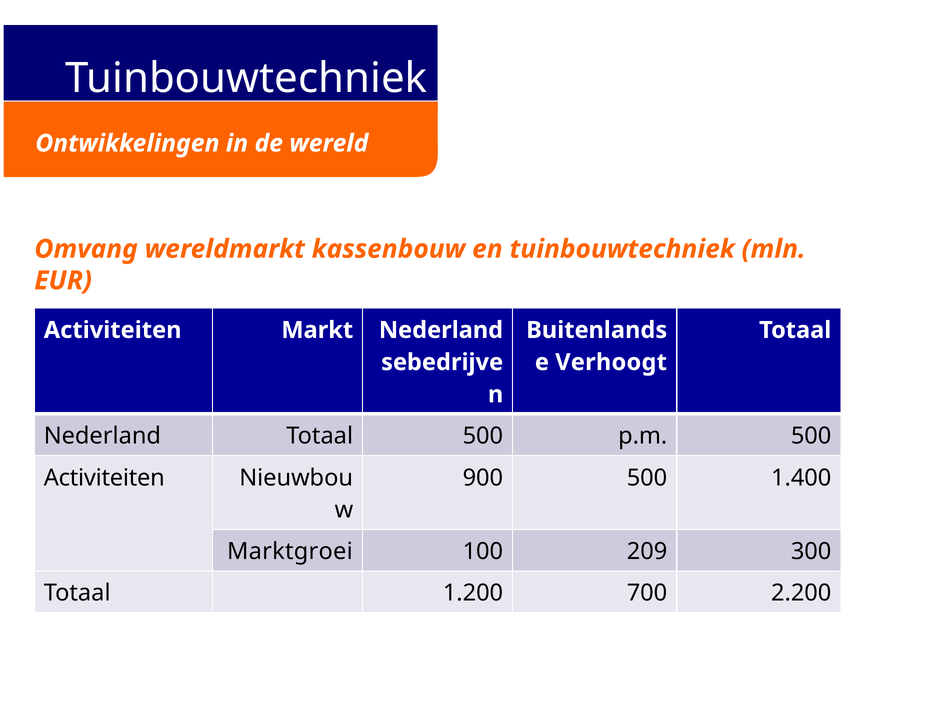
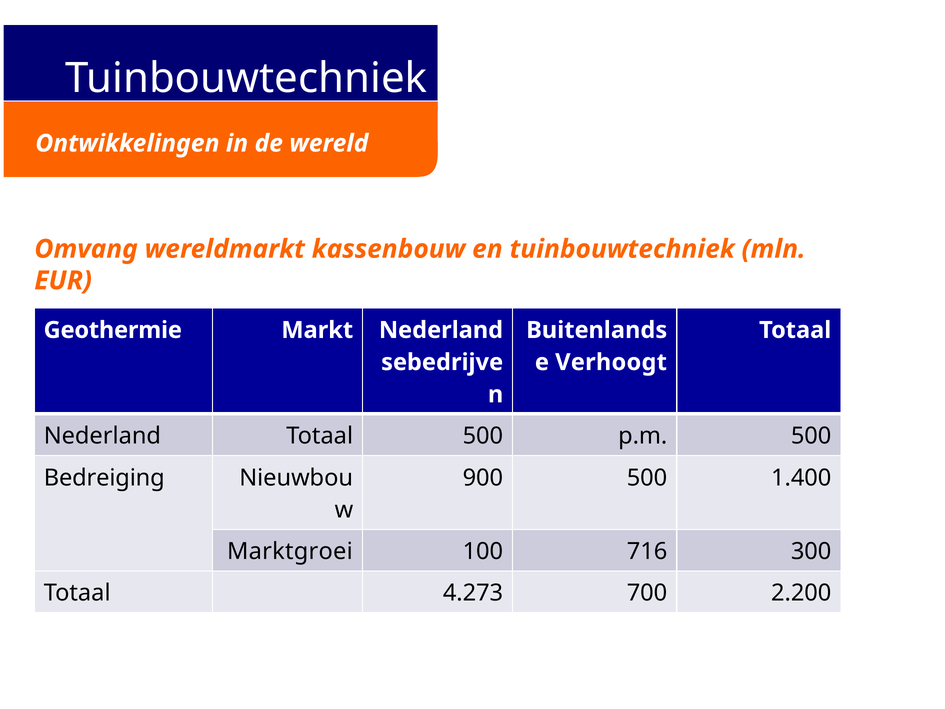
Activiteiten: Activiteiten -> Geothermie (113, 330)
Activiteiten: Activiteiten -> Bedreiging (104, 478)
209: 209 -> 716 (647, 551)
1.200: 1.200 -> 4.273 (473, 593)
